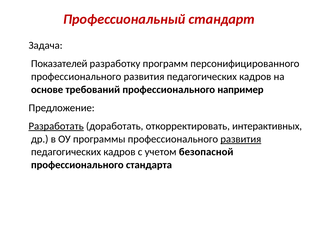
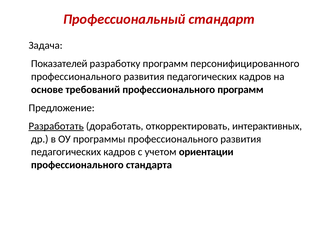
профессионального например: например -> программ (240, 89)
развития underline: present -> none (241, 139)
безопасной: безопасной -> ориентации (206, 152)
